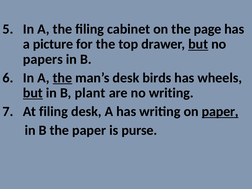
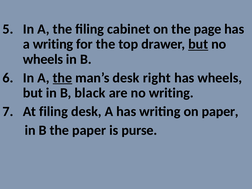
a picture: picture -> writing (53, 44)
papers: papers -> wheels (43, 59)
birds: birds -> right (157, 78)
but underline: present -> none (33, 93)
plant: plant -> black (90, 93)
paper underline: present -> none (220, 112)
